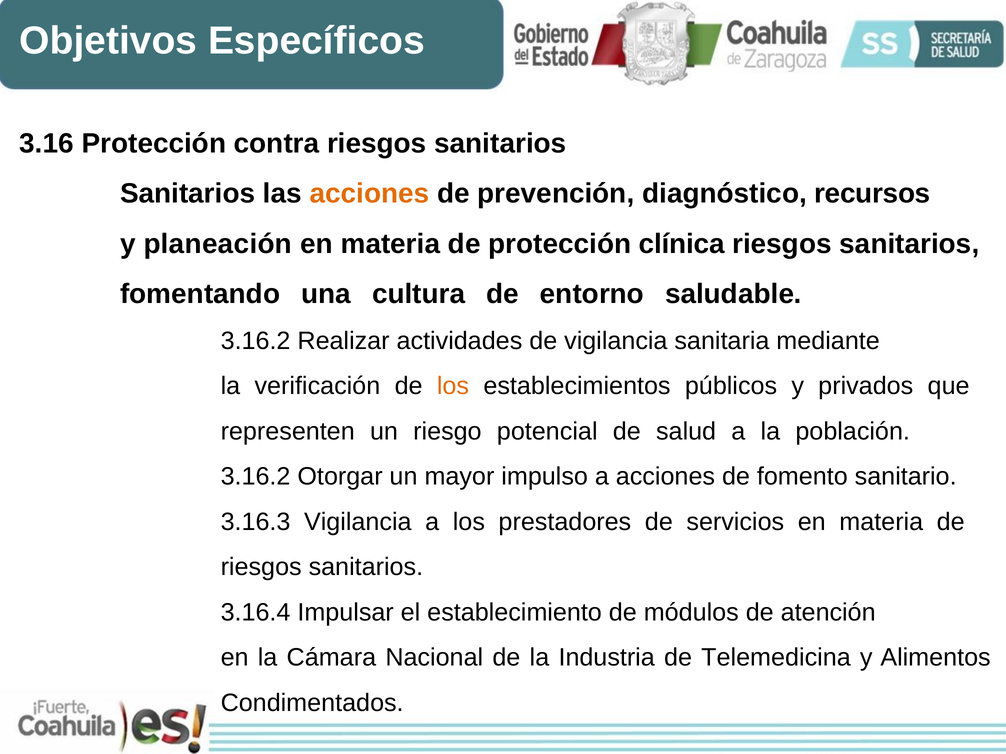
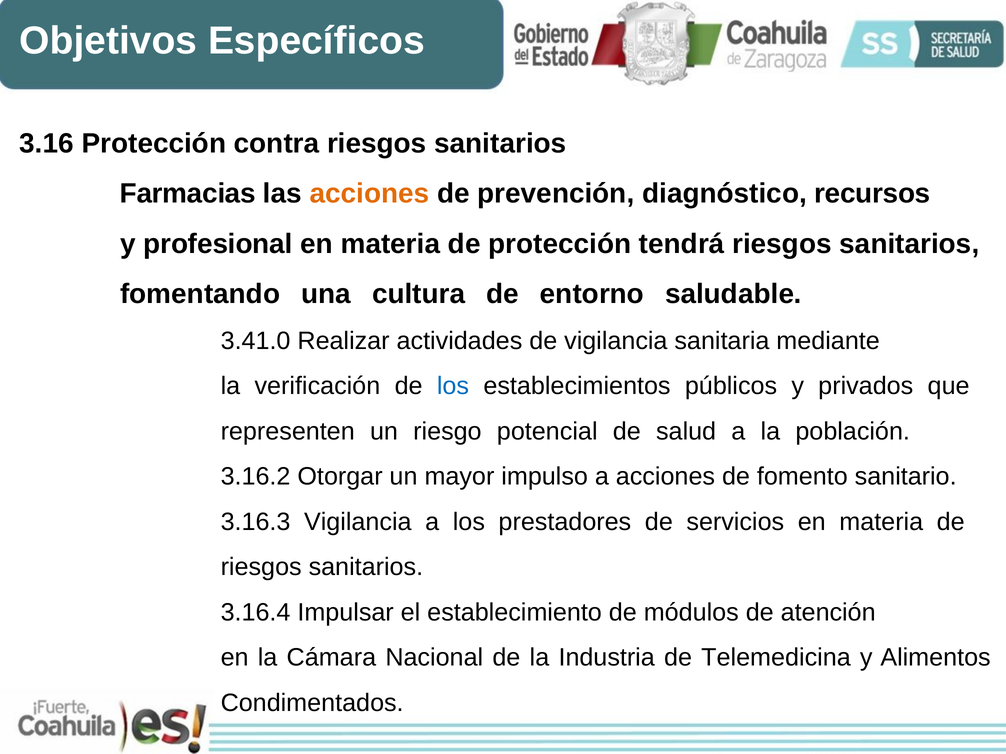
Sanitarios: Sanitarios -> Farmacias (188, 194)
planeación: planeación -> profesional (218, 244)
clínica: clínica -> tendrá (682, 244)
3.16.2: 3.16.2 -> 3.41.0 (256, 341)
los colour: orange -> blue (453, 386)
